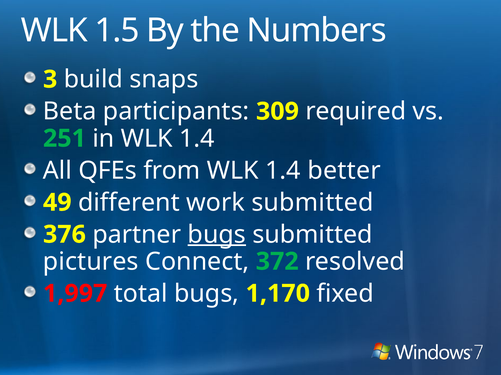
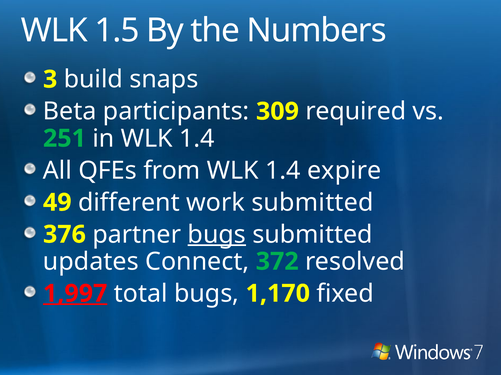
better: better -> expire (344, 171)
pictures: pictures -> updates (91, 262)
1,997 underline: none -> present (75, 294)
